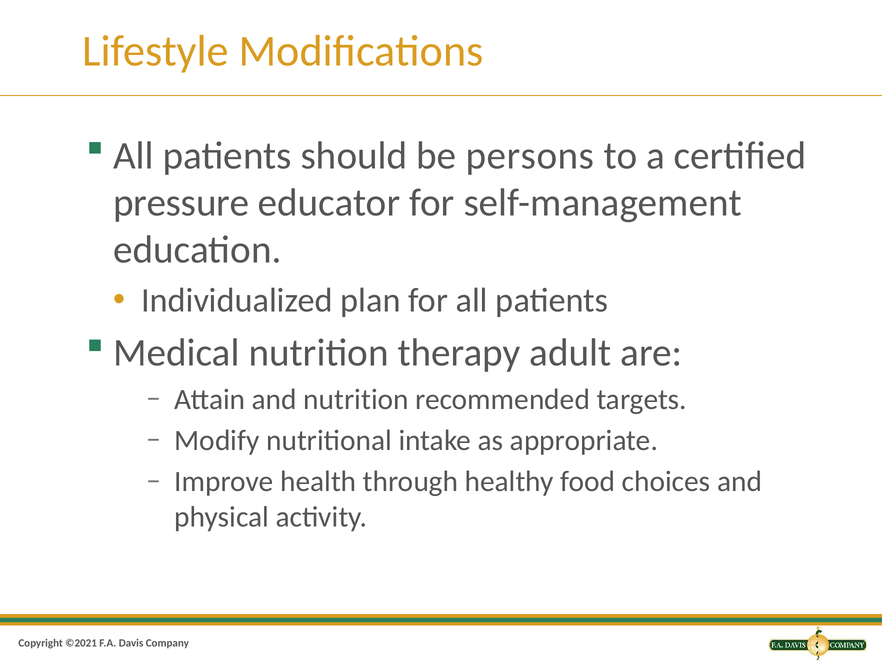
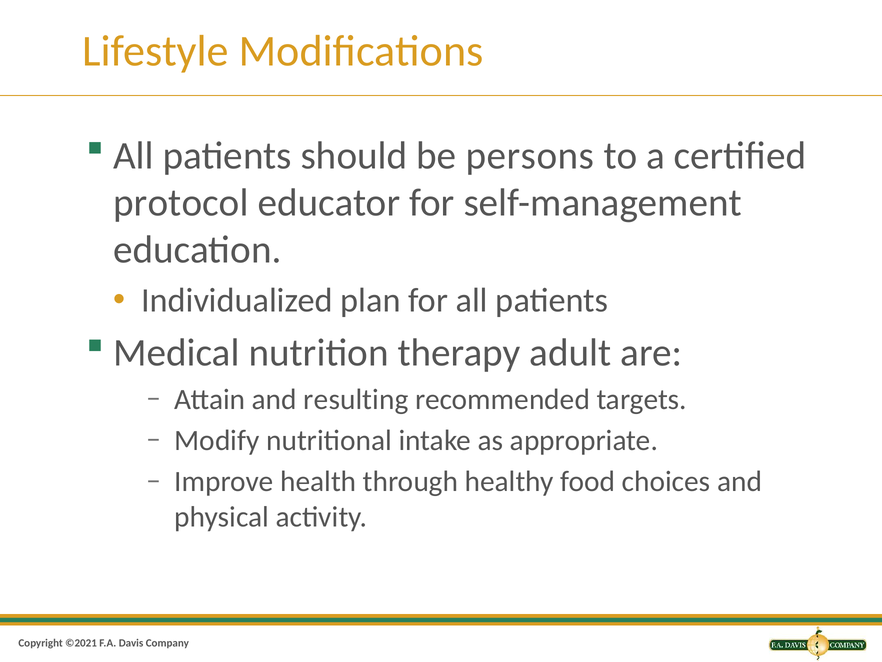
pressure: pressure -> protocol (181, 203)
and nutrition: nutrition -> resulting (356, 399)
